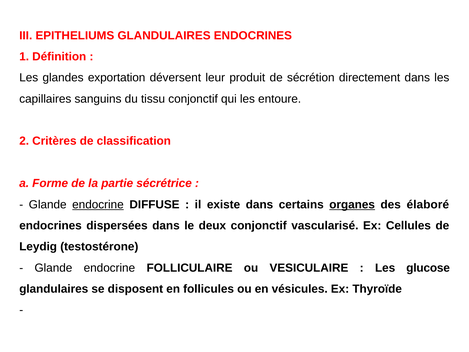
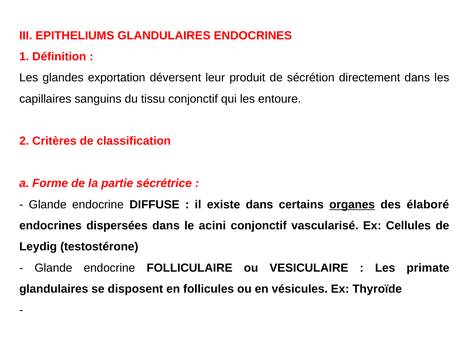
endocrine underline: present -> none (98, 204)
deux: deux -> acini (212, 225)
glucose: glucose -> primate (428, 268)
